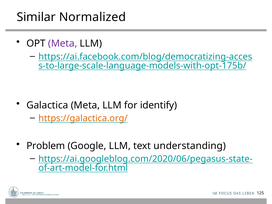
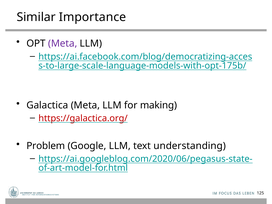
Normalized: Normalized -> Importance (92, 17)
identify: identify -> making (159, 105)
https://galactica.org/ colour: orange -> red (83, 118)
